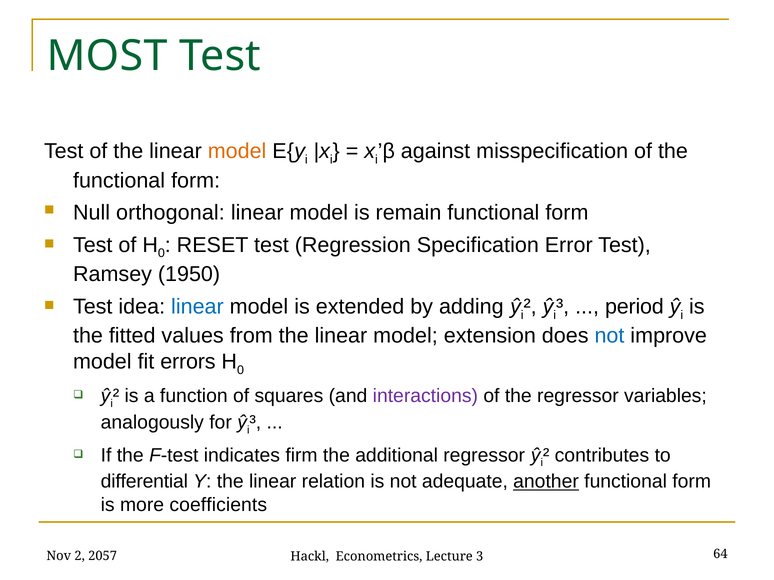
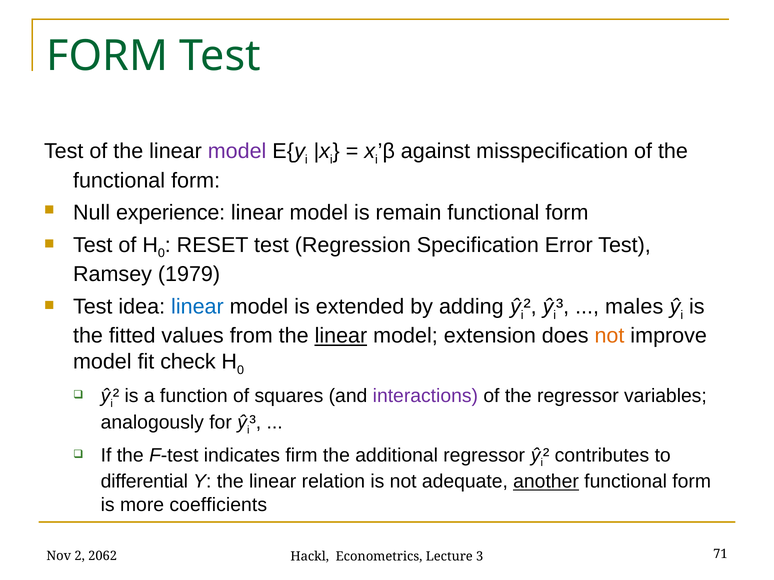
MOST: MOST -> FORM (107, 56)
model colour: orange -> purple (237, 151)
orthogonal: orthogonal -> experience (171, 213)
1950: 1950 -> 1979 (189, 275)
period: period -> males (634, 307)
linear underline: none -> present (341, 336)
not colour: blue -> orange (609, 336)
errors: errors -> check (188, 362)
2057: 2057 -> 2062 (103, 556)
64: 64 -> 71 (720, 554)
